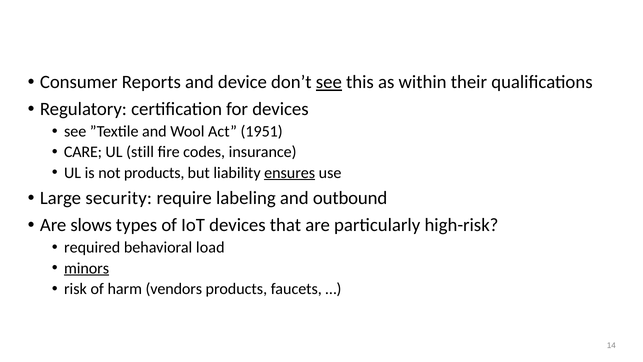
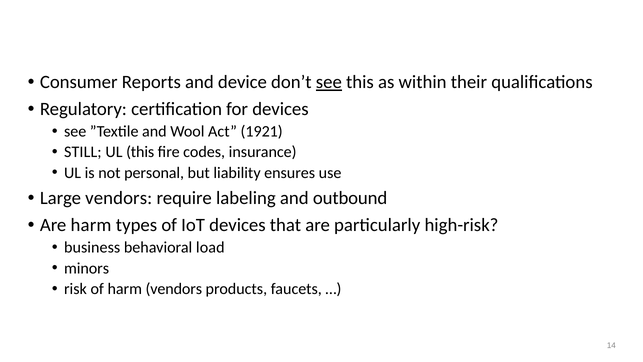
1951: 1951 -> 1921 (262, 131)
CARE: CARE -> STILL (83, 152)
UL still: still -> this (140, 152)
not products: products -> personal (154, 173)
ensures underline: present -> none (290, 173)
Large security: security -> vendors (119, 198)
Are slows: slows -> harm (91, 225)
required: required -> business (92, 247)
minors underline: present -> none (87, 268)
